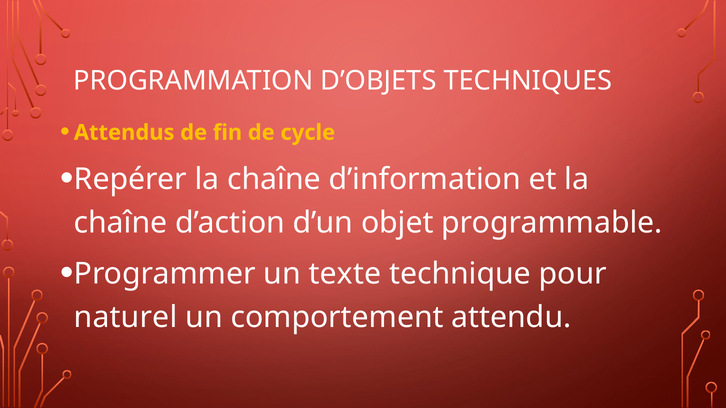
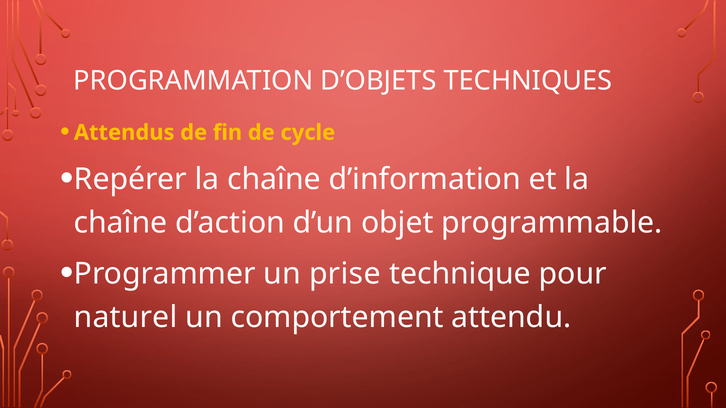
texte: texte -> prise (345, 274)
